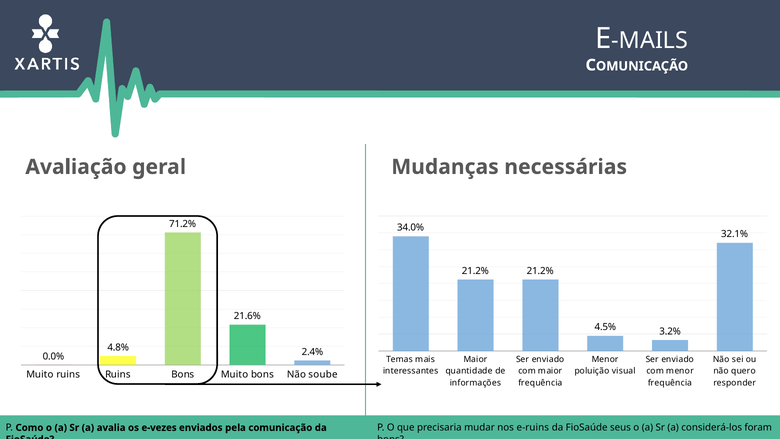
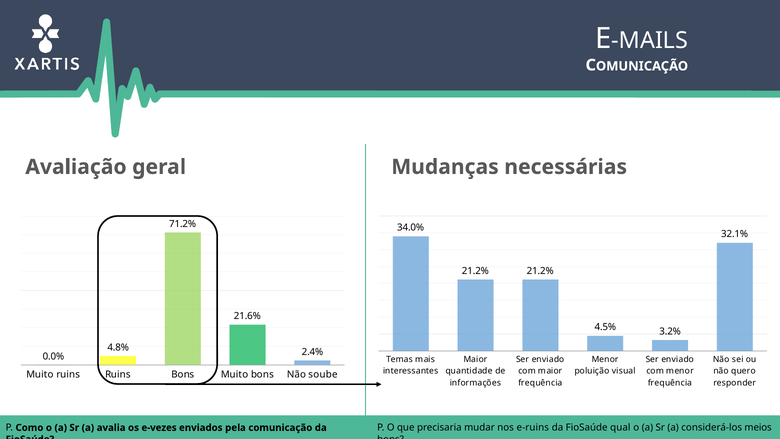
seus: seus -> qual (620, 427)
foram: foram -> meios (758, 427)
